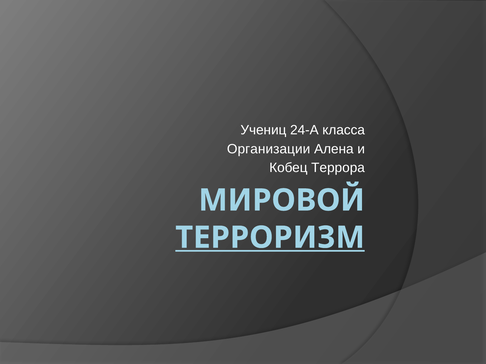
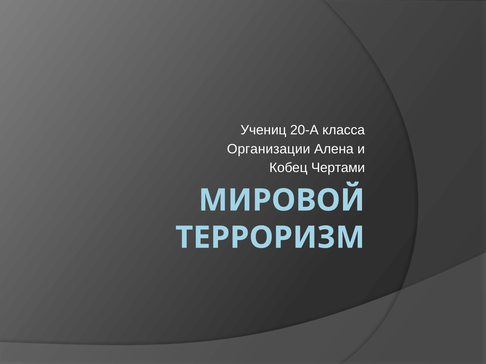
24-А: 24-А -> 20-А (304, 130)
Террора: Террора -> Чертами (338, 168)
ТЕРРОРИЗМ underline: present -> none (270, 238)
